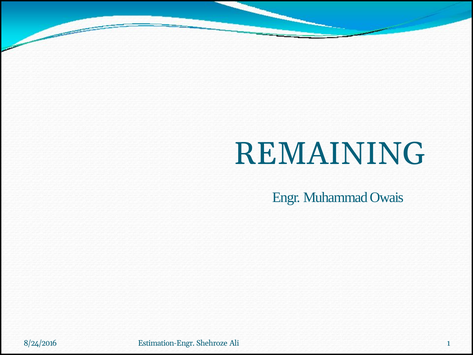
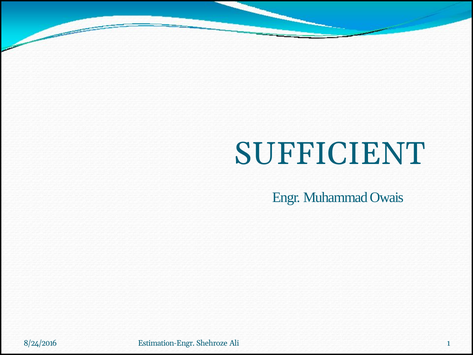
REMAINING: REMAINING -> SUFFICIENT (330, 154)
